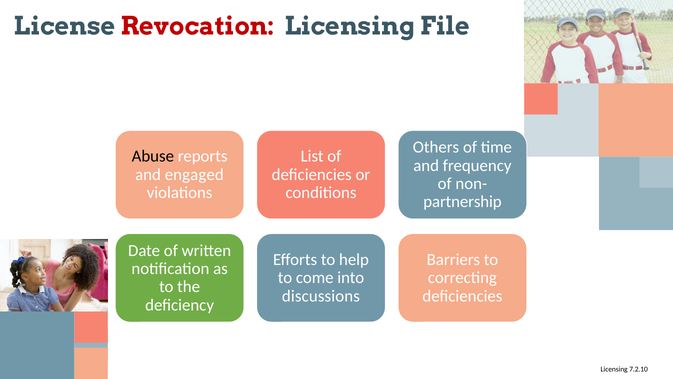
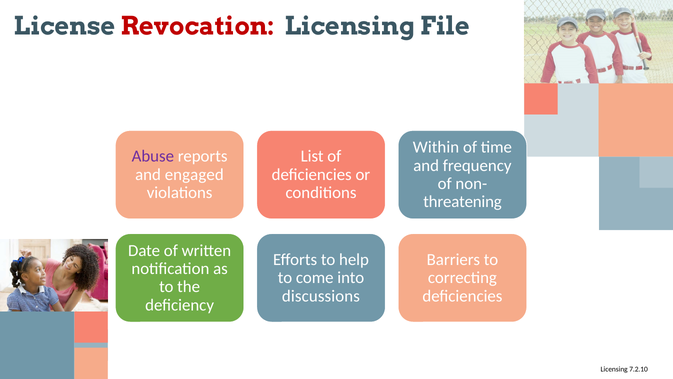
Others: Others -> Within (436, 147)
Abuse colour: black -> purple (153, 156)
partnership: partnership -> threatening (463, 202)
